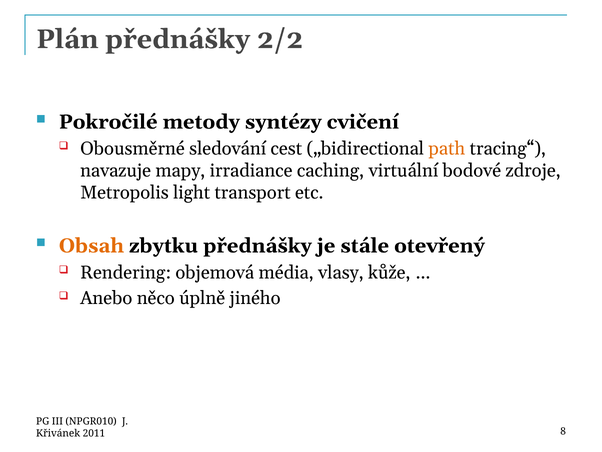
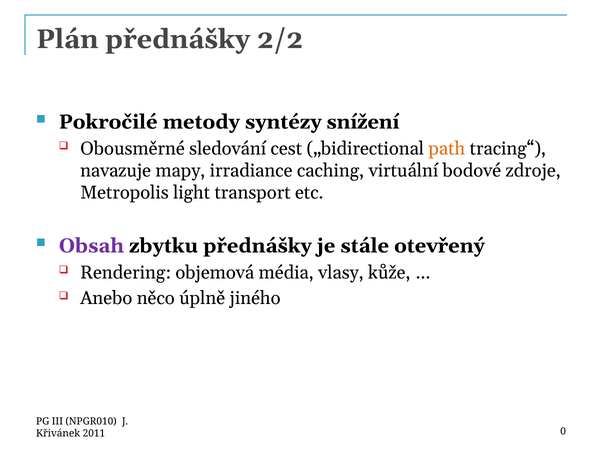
cvičení: cvičení -> snížení (363, 122)
Obsah colour: orange -> purple (91, 246)
8: 8 -> 0 (563, 431)
